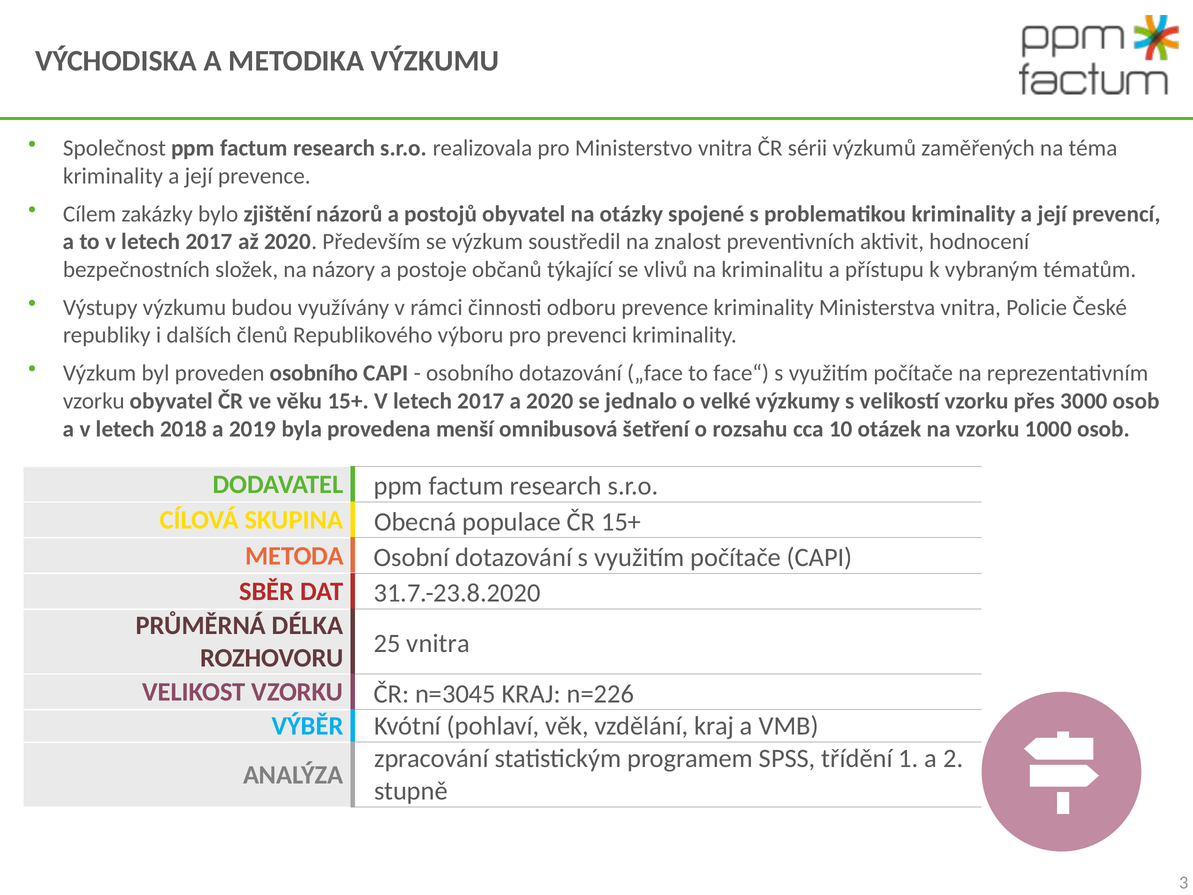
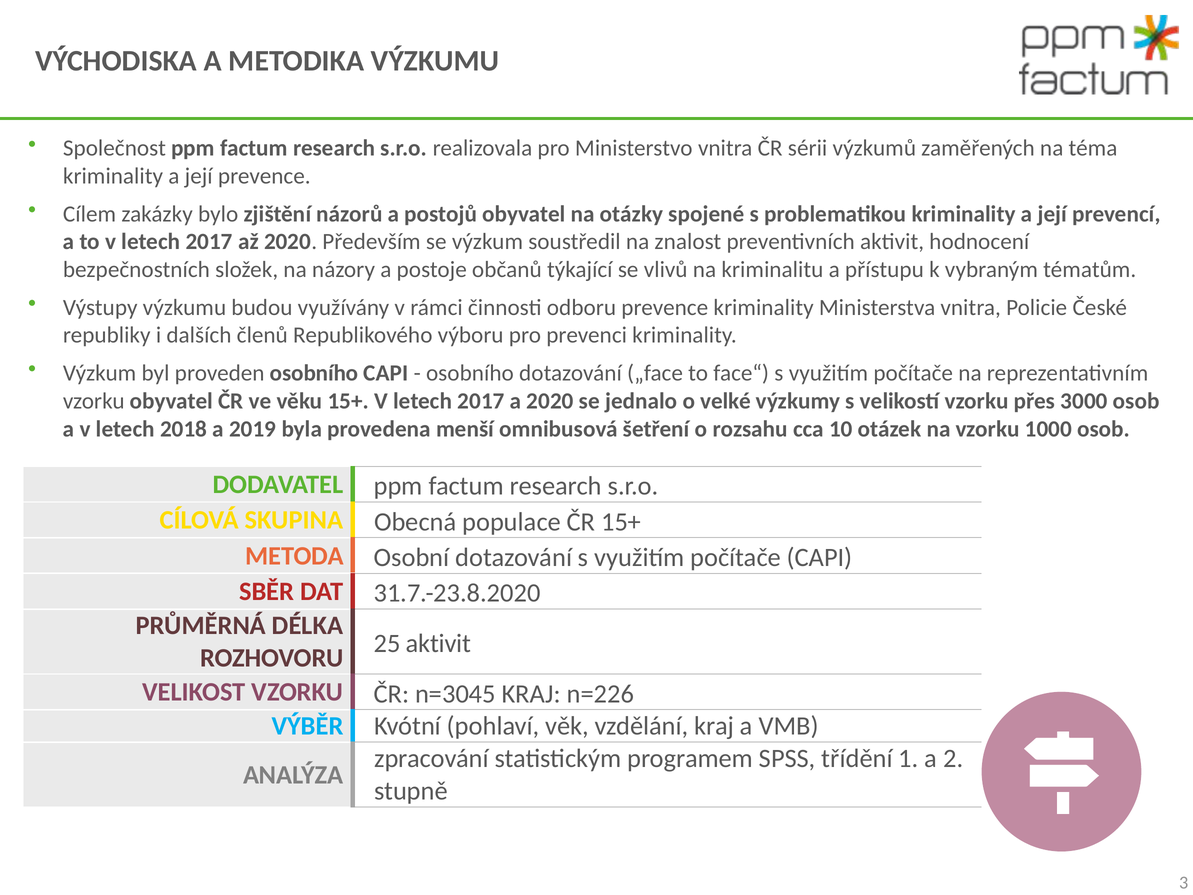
25 vnitra: vnitra -> aktivit (438, 643)
